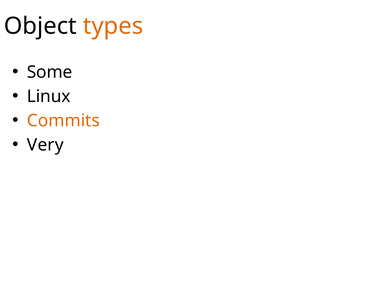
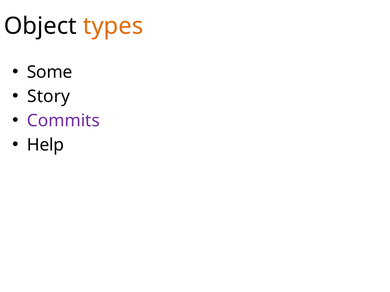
Linux: Linux -> Story (49, 97)
Commits colour: orange -> purple (63, 121)
Very: Very -> Help (45, 145)
